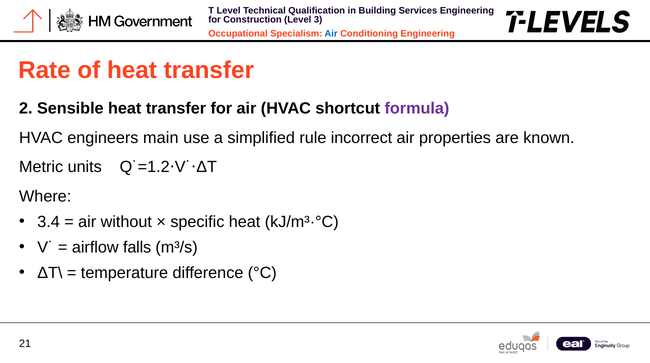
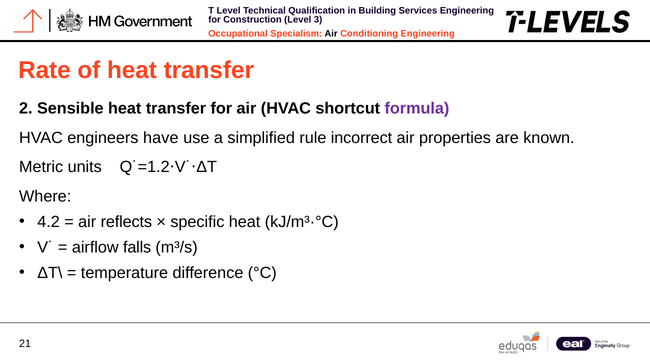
Air colour: blue -> black (331, 34)
main: main -> have (161, 138)
3.4: 3.4 -> 4.2 (49, 222)
without: without -> reflects (126, 222)
